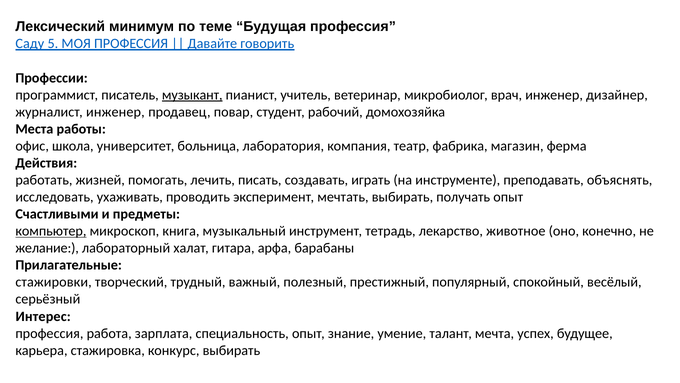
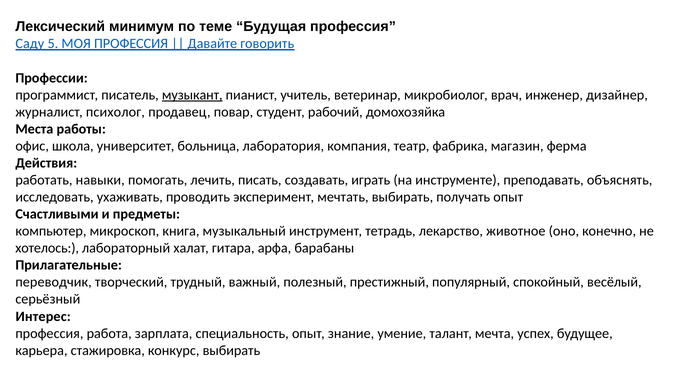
журналист инженер: инженер -> психолог (115, 112)
жизней: жизней -> навыки (100, 180)
компьютер underline: present -> none (51, 231)
желание: желание -> хотелось (47, 248)
стажировки: стажировки -> переводчик (54, 282)
